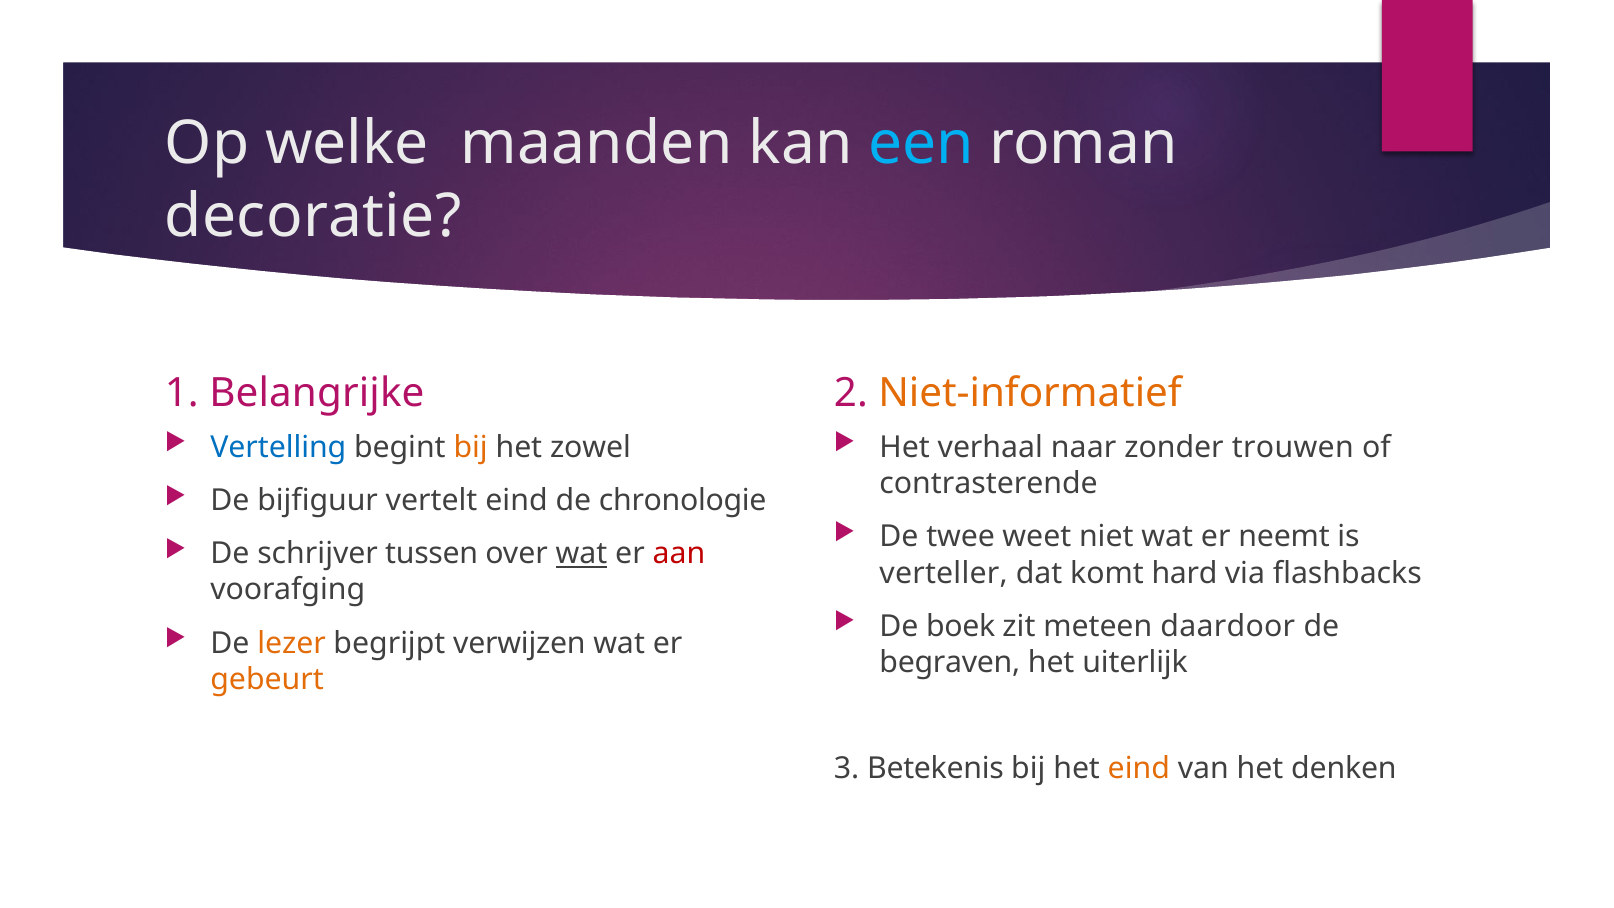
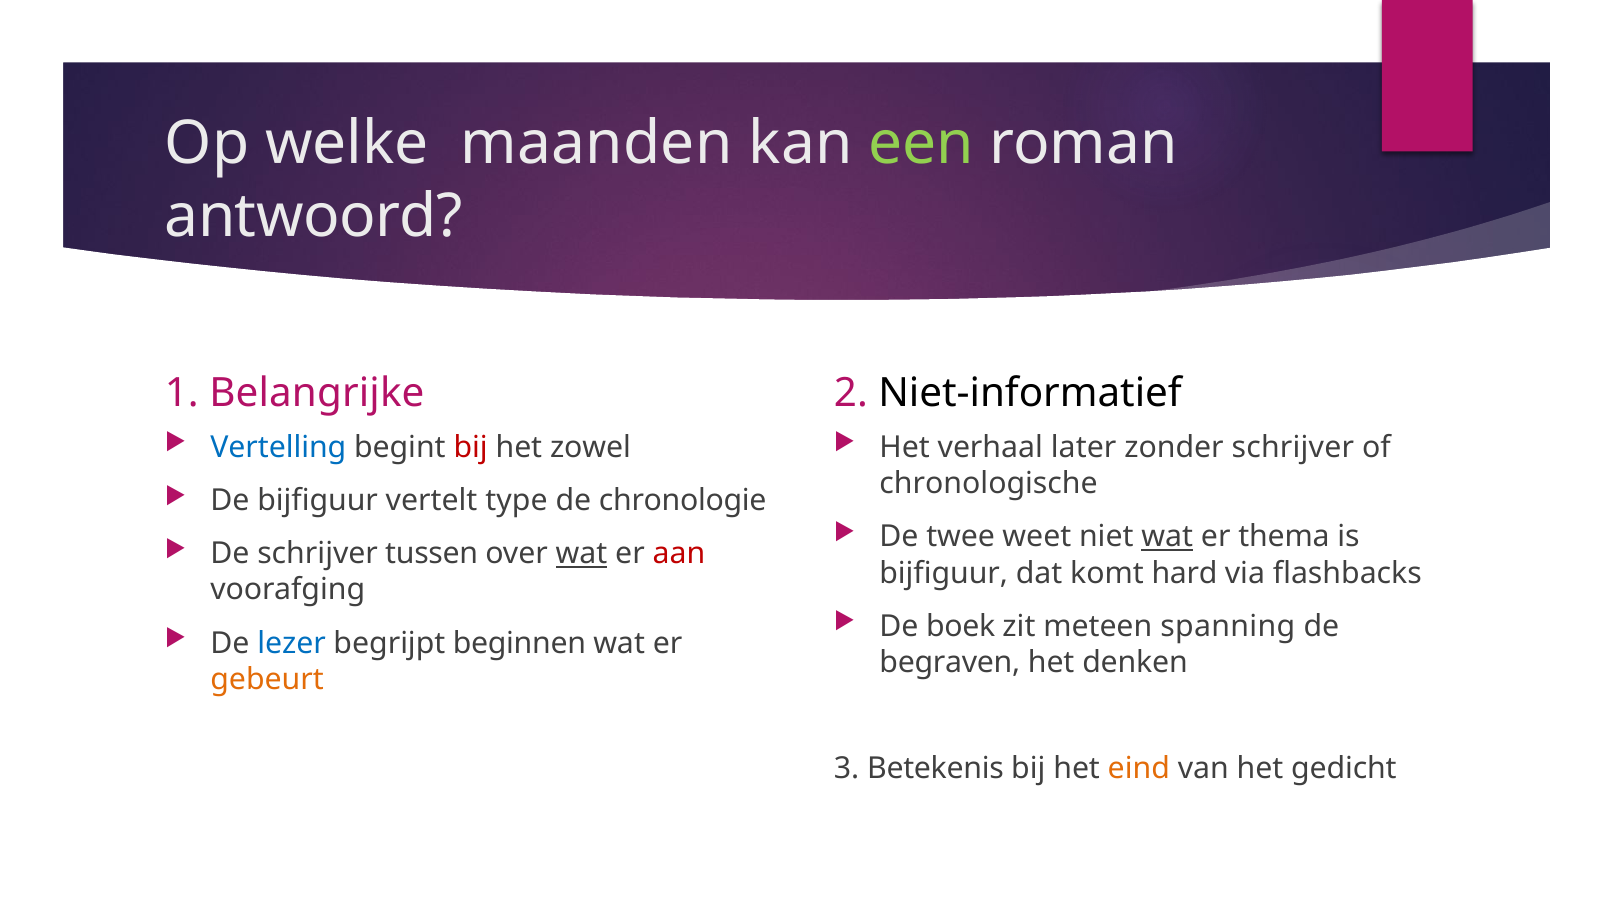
een colour: light blue -> light green (921, 144)
decoratie: decoratie -> antwoord (314, 216)
Niet-informatief colour: orange -> black (1030, 393)
bij colour: orange -> red (471, 447)
naar: naar -> later (1084, 447)
zonder trouwen: trouwen -> schrijver (1293, 447)
contrasterende: contrasterende -> chronologische (989, 484)
vertelt eind: eind -> type (517, 500)
wat underline: none -> present (1167, 537)
neemt: neemt -> thema (1284, 537)
verteller: verteller -> bijfiguur (944, 573)
daardoor: daardoor -> spanning (1228, 626)
lezer colour: orange -> blue (292, 643)
verwijzen: verwijzen -> beginnen (519, 643)
uiterlijk: uiterlijk -> denken (1135, 663)
denken: denken -> gedicht (1344, 769)
